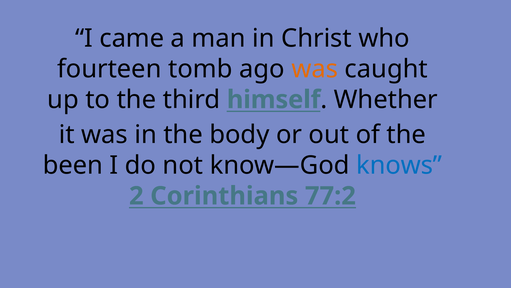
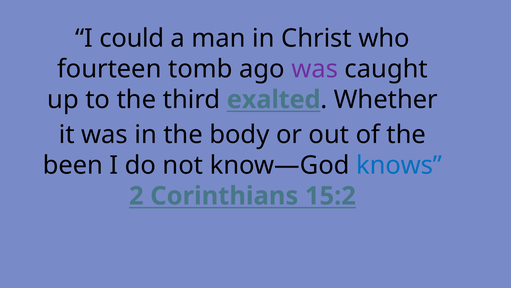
came: came -> could (132, 38)
was colour: orange -> purple (315, 69)
himself: himself -> exalted (274, 100)
77:2: 77:2 -> 15:2 (330, 196)
